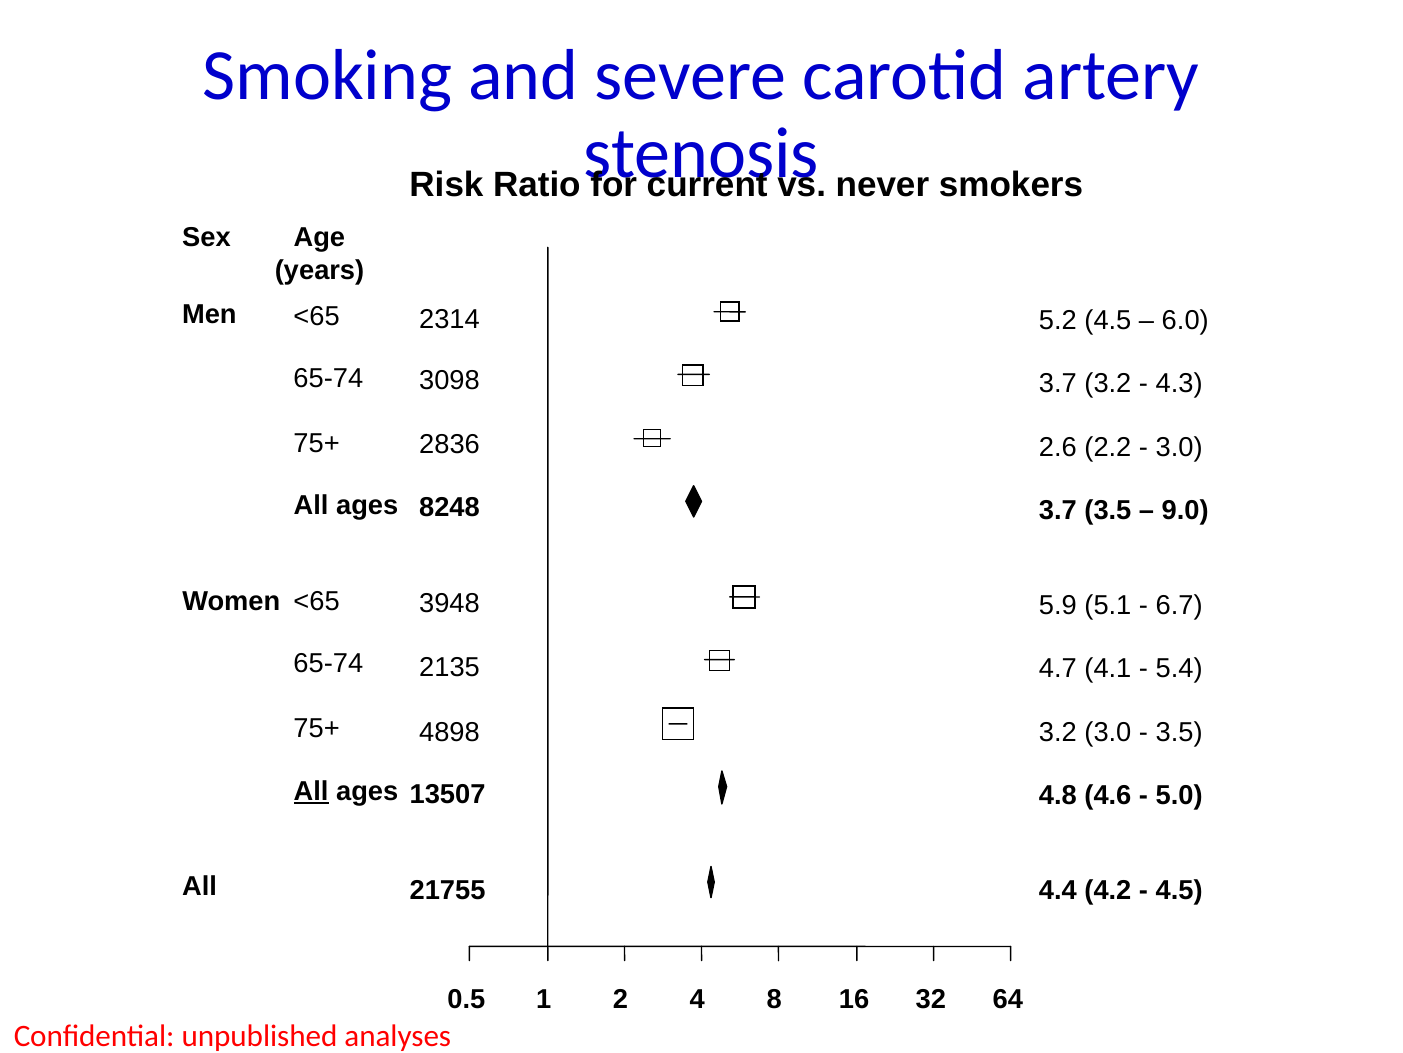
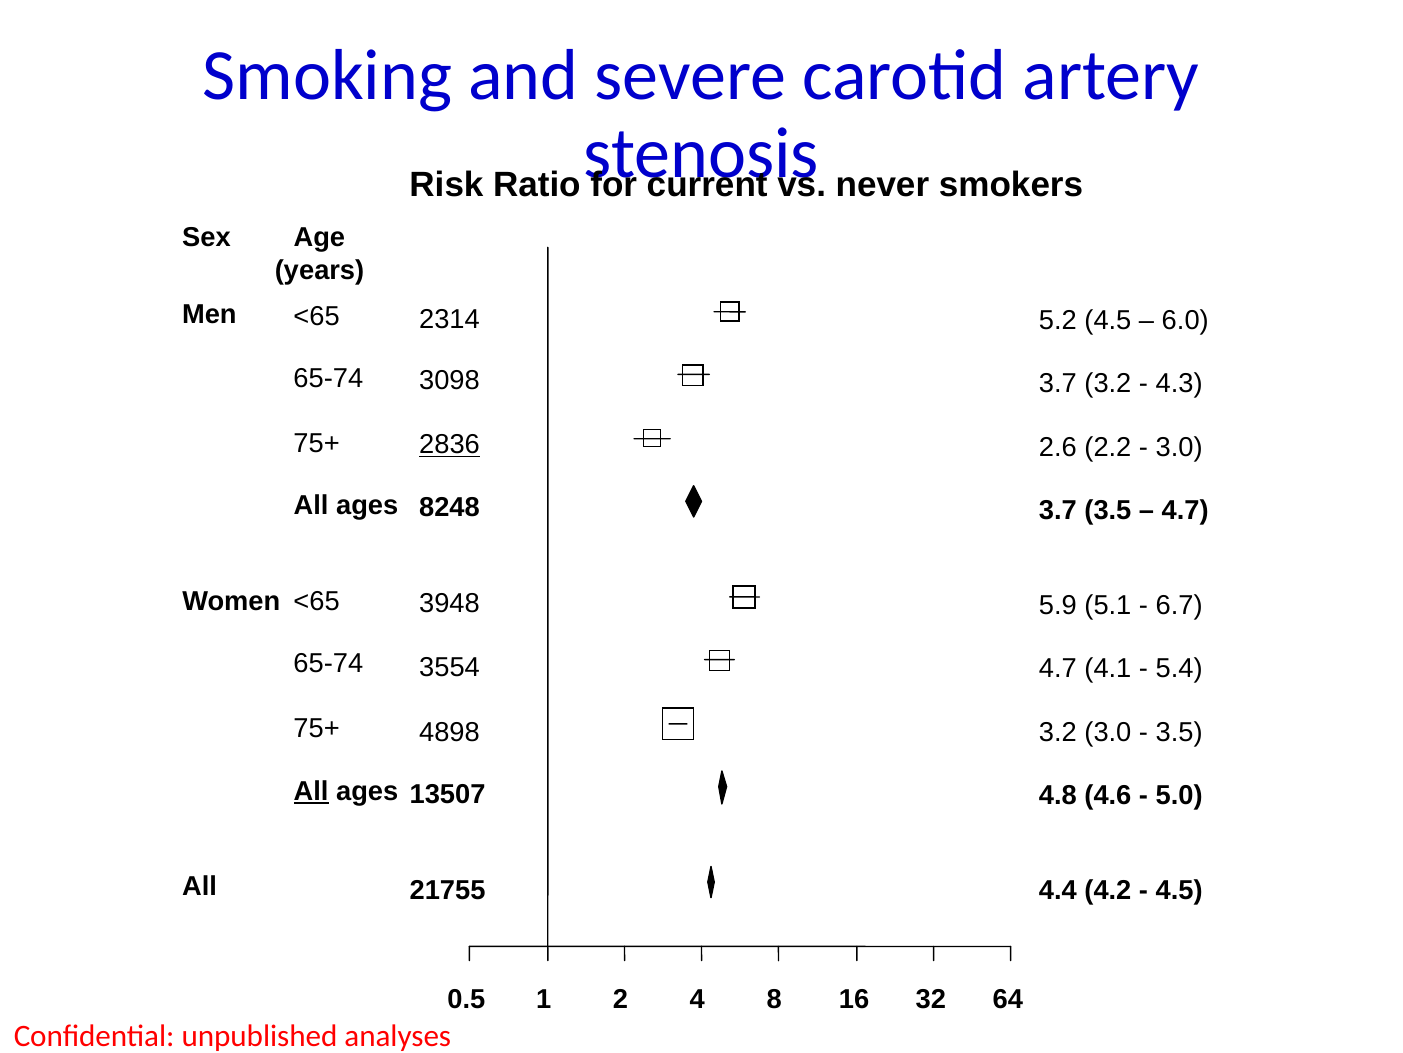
2836 underline: none -> present (449, 444)
9.0: 9.0 -> 4.7 (1185, 510)
2135: 2135 -> 3554 (449, 667)
